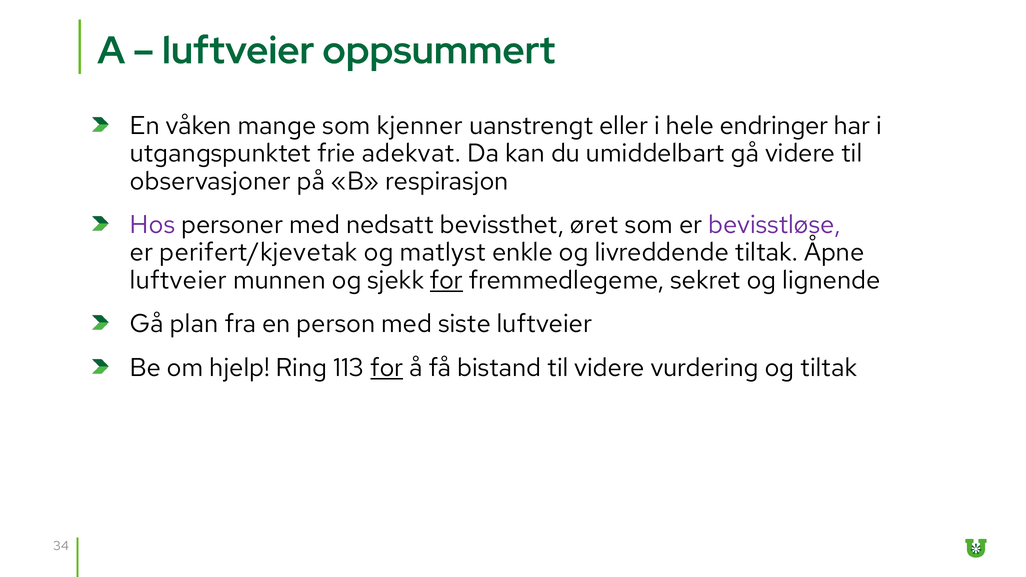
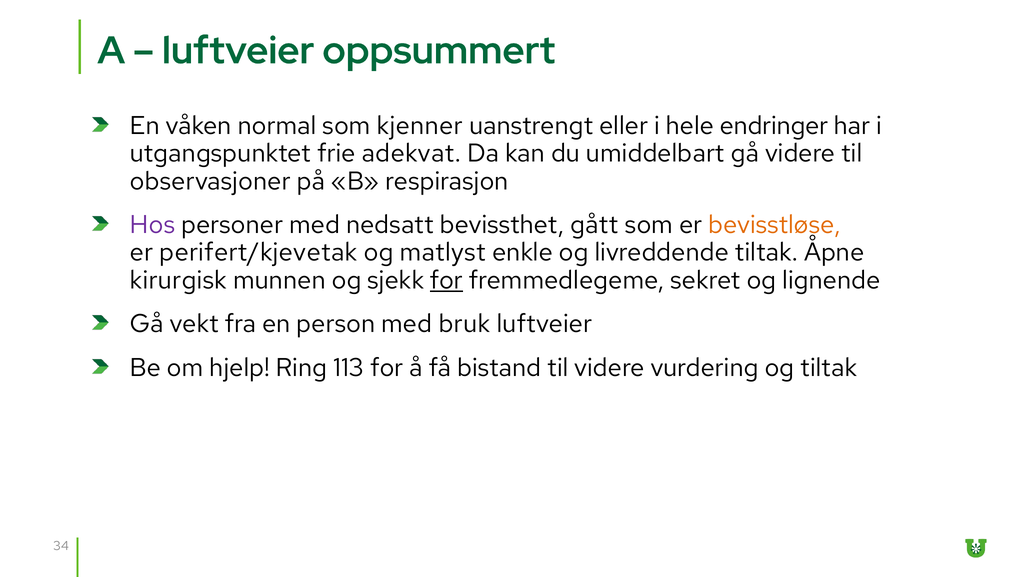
mange: mange -> normal (277, 126)
øret: øret -> gått (594, 225)
bevisstløse colour: purple -> orange (775, 225)
luftveier: luftveier -> kirurgisk (178, 280)
plan: plan -> vekt (194, 324)
siste: siste -> bruk (464, 324)
for underline: present -> none (387, 368)
